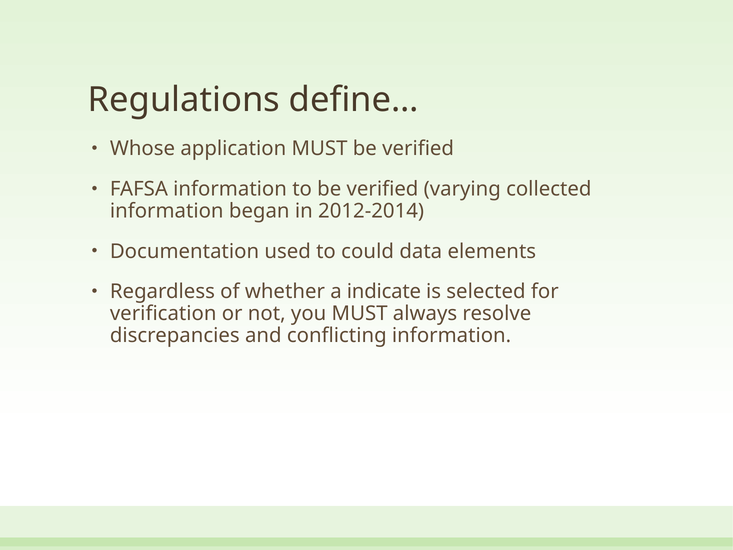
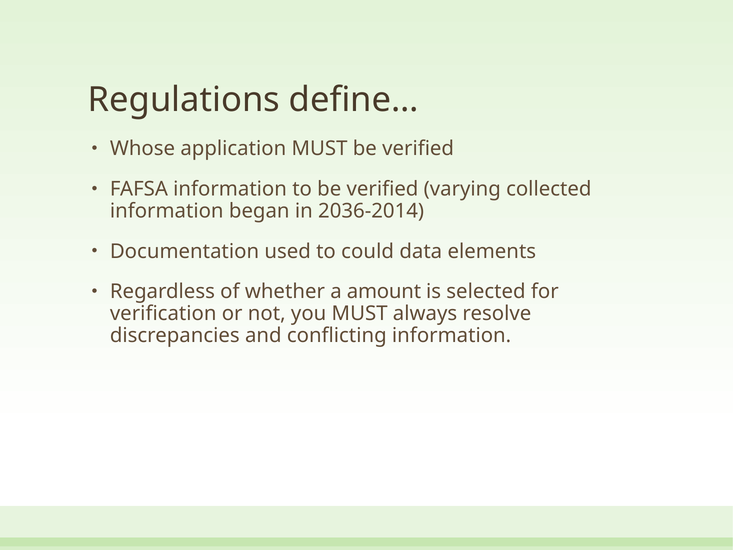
2012-2014: 2012-2014 -> 2036-2014 (371, 211)
indicate: indicate -> amount (384, 292)
